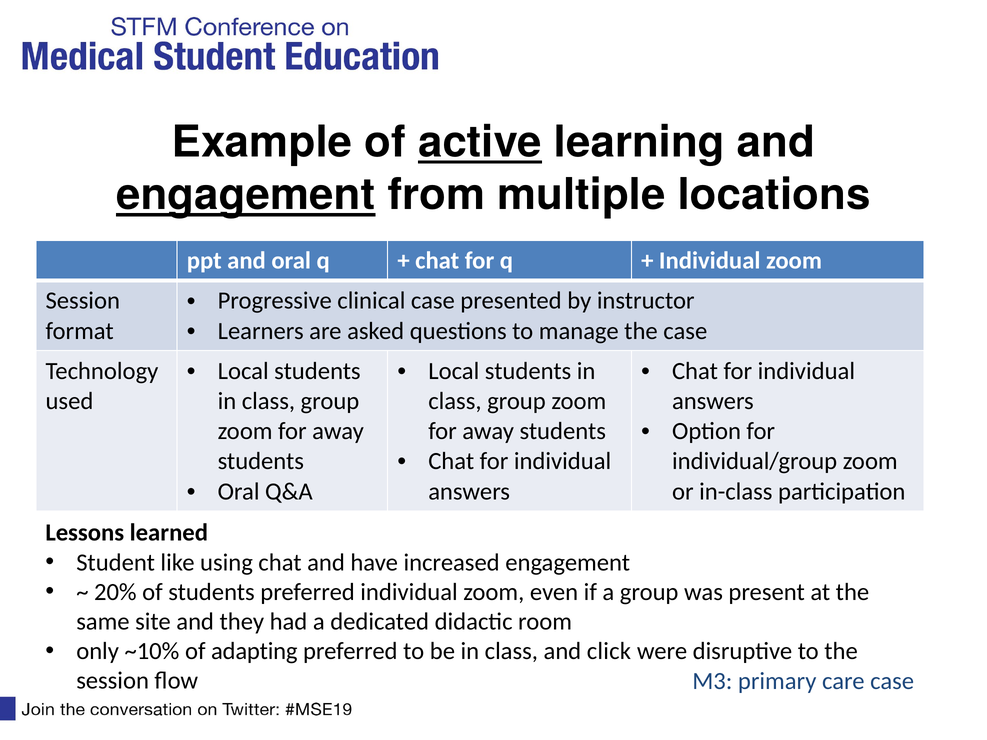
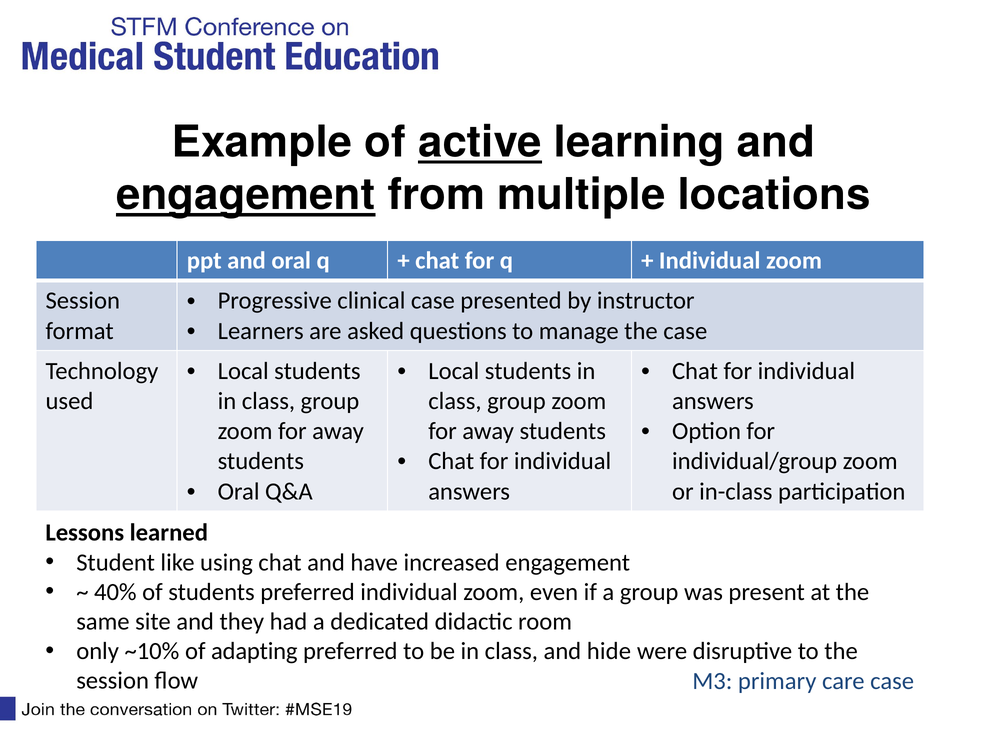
20%: 20% -> 40% (115, 592)
click: click -> hide (609, 651)
